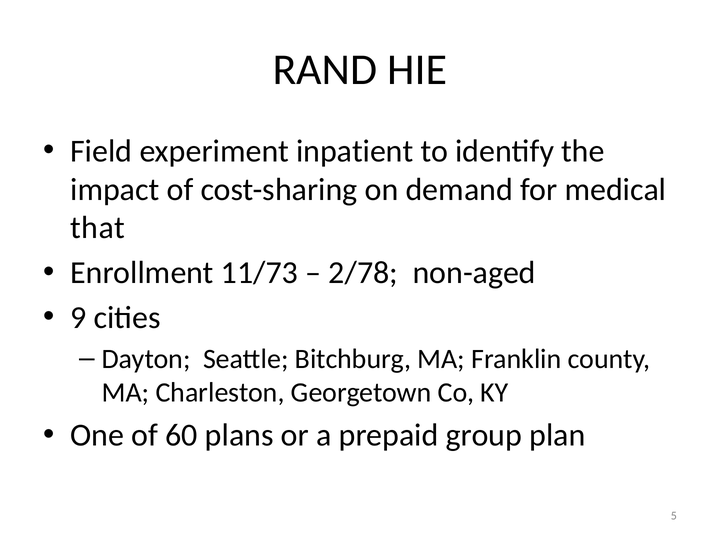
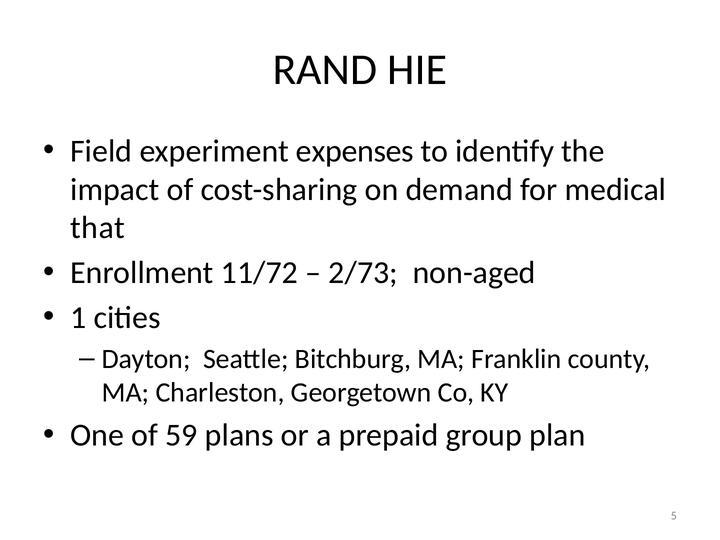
inpatient: inpatient -> expenses (355, 151)
11/73: 11/73 -> 11/72 (259, 273)
2/78: 2/78 -> 2/73 (363, 273)
9: 9 -> 1 (78, 317)
60: 60 -> 59 (181, 435)
